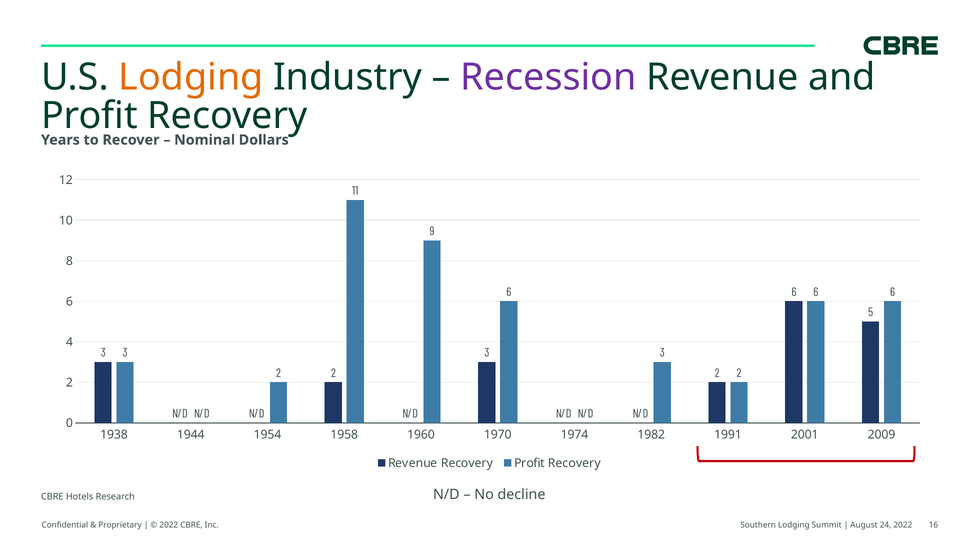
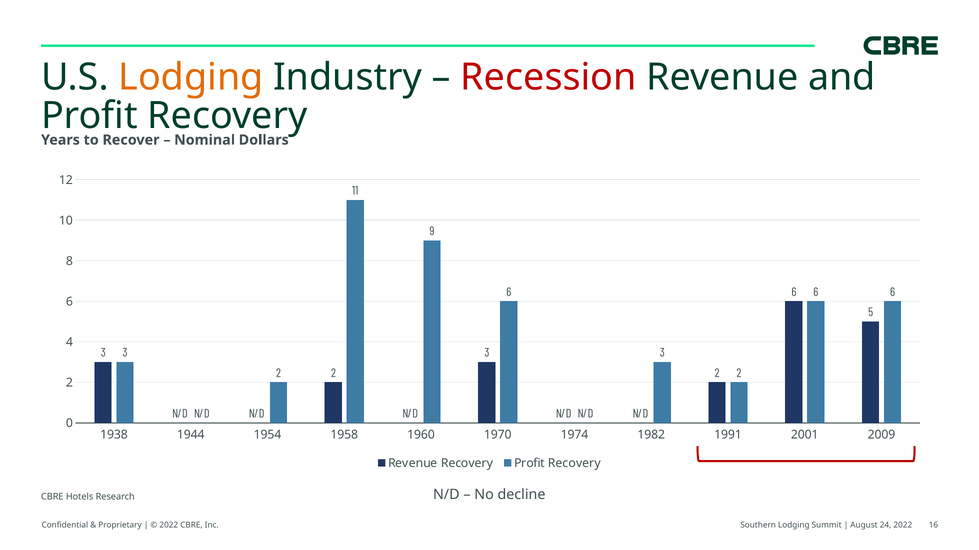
Recession colour: purple -> red (548, 78)
